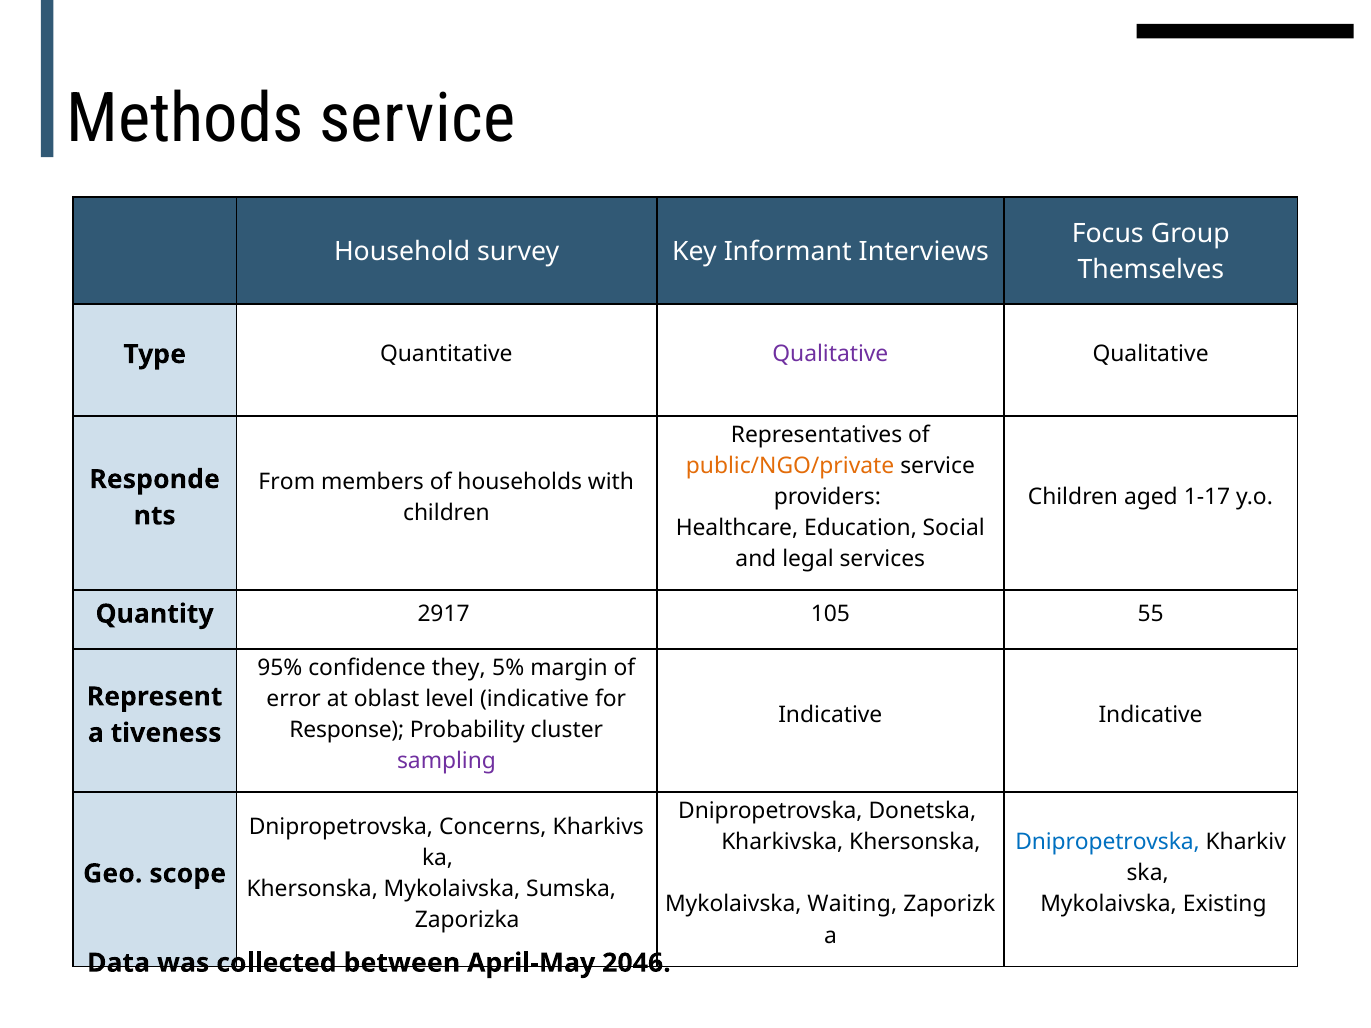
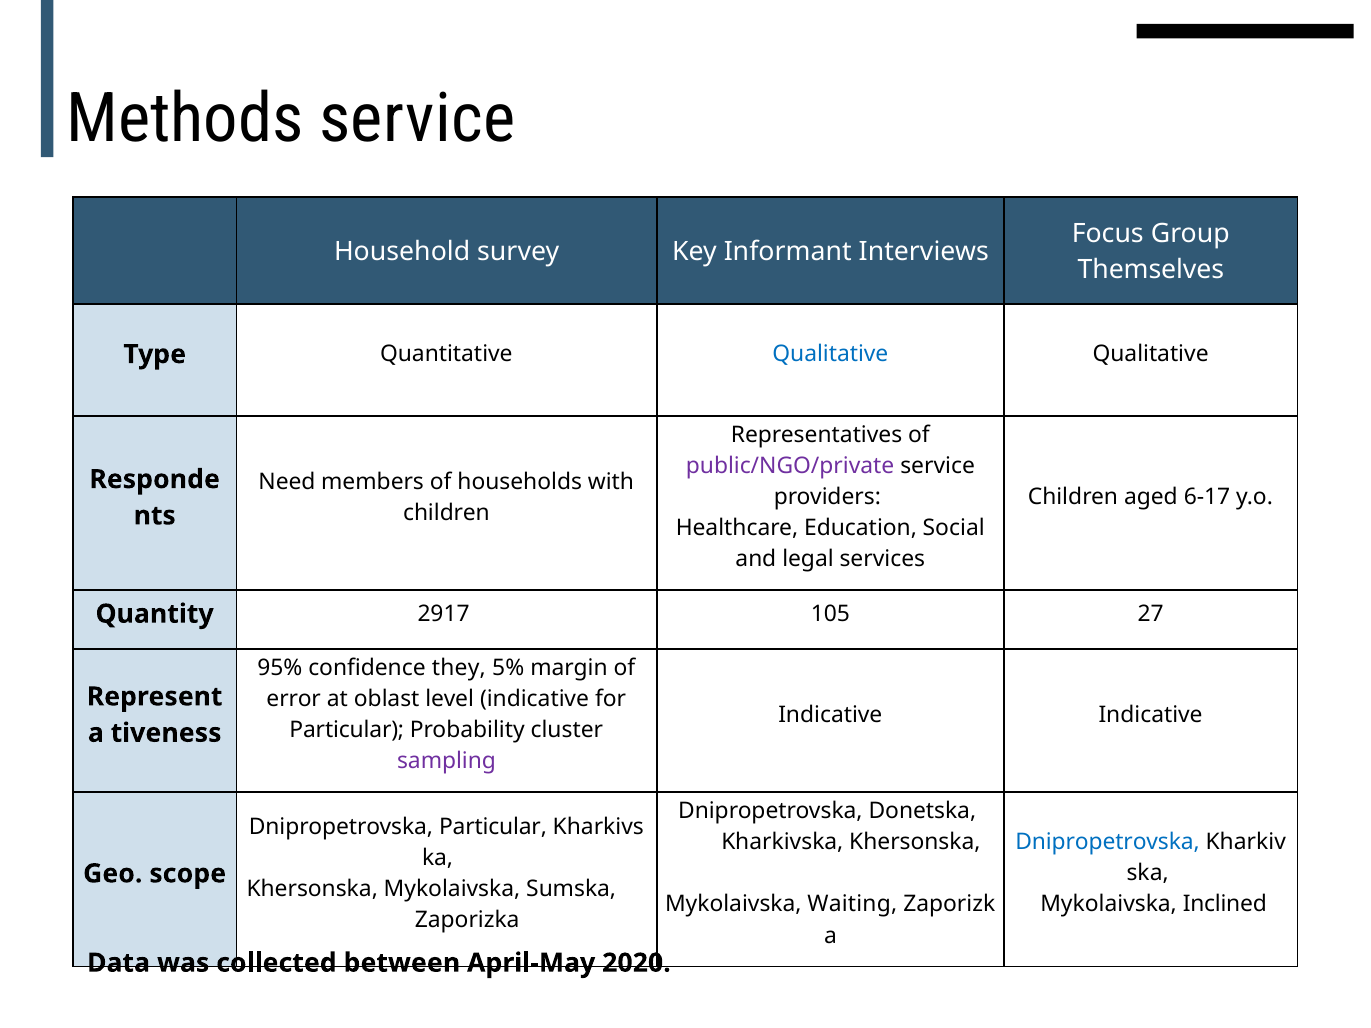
Qualitative colour: purple -> blue (830, 354)
public/NGO/private colour: orange -> purple (790, 466)
From: From -> Need (287, 482)
1-17: 1-17 -> 6-17 (1207, 497)
55: 55 -> 27 (1151, 614)
Response: Response -> Particular (347, 730)
Dnipropetrovska Concerns: Concerns -> Particular (493, 827)
Existing: Existing -> Inclined (1225, 905)
2046: 2046 -> 2020 (636, 963)
